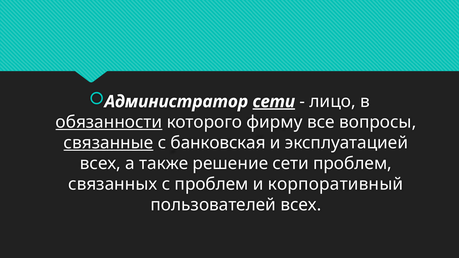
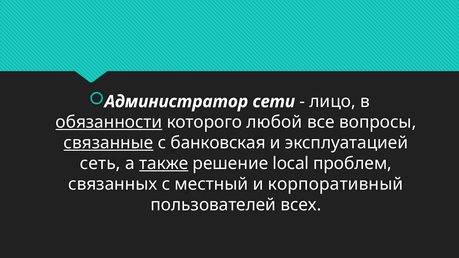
сети underline: present -> none (274, 102)
фирму: фирму -> любой (274, 122)
всех: всех -> сеть (100, 164)
также underline: none -> present (164, 164)
решение сети: сети -> local (291, 164)
с проблем: проблем -> местный (211, 184)
